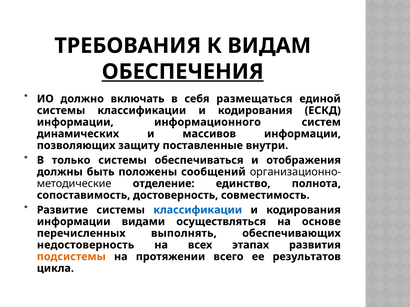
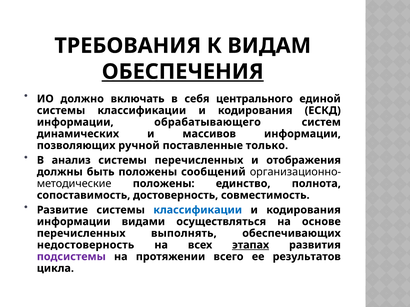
размещаться: размещаться -> центрального (254, 99)
информационного: информационного -> обрабатывающего (208, 122)
защиту: защиту -> ручной (139, 146)
внутри: внутри -> только (267, 146)
только: только -> анализ (71, 160)
системы обеспечиваться: обеспечиваться -> перечисленных (199, 160)
отделение: отделение -> положены (164, 184)
этапах underline: none -> present (251, 245)
подсистемы colour: orange -> purple (71, 257)
